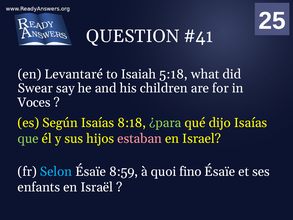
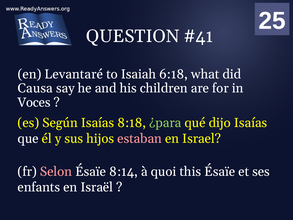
5:18: 5:18 -> 6:18 (174, 74)
Swear: Swear -> Causa (35, 88)
que colour: light green -> white (28, 138)
Selon colour: light blue -> pink (56, 171)
8:59: 8:59 -> 8:14 (123, 171)
fino: fino -> this (190, 171)
